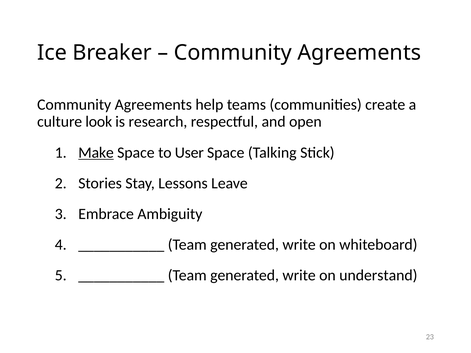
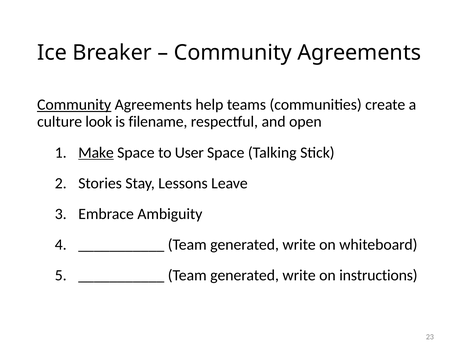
Community underline: none -> present (74, 105)
research: research -> filename (158, 122)
understand: understand -> instructions (378, 276)
